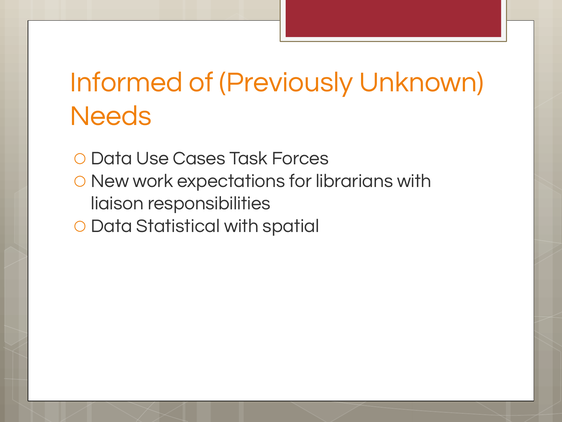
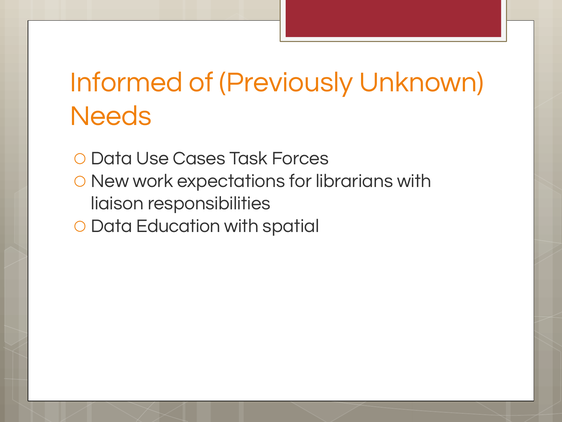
Statistical: Statistical -> Education (178, 226)
